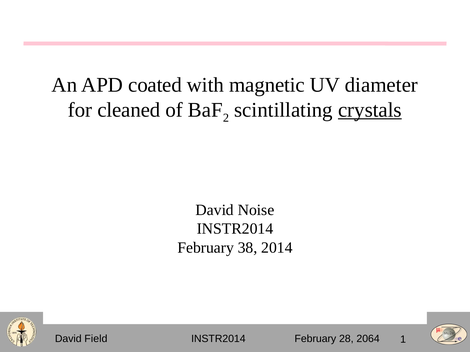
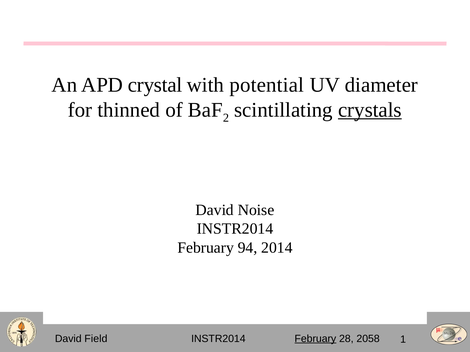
coated: coated -> crystal (155, 85)
magnetic: magnetic -> potential (267, 85)
cleaned: cleaned -> thinned (129, 110)
38: 38 -> 94 (248, 248)
February underline: none -> present (315, 339)
2064: 2064 -> 2058 (368, 339)
